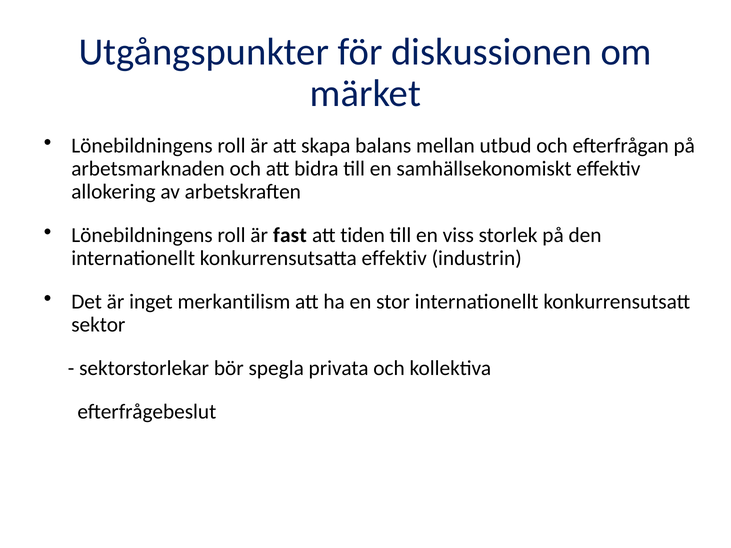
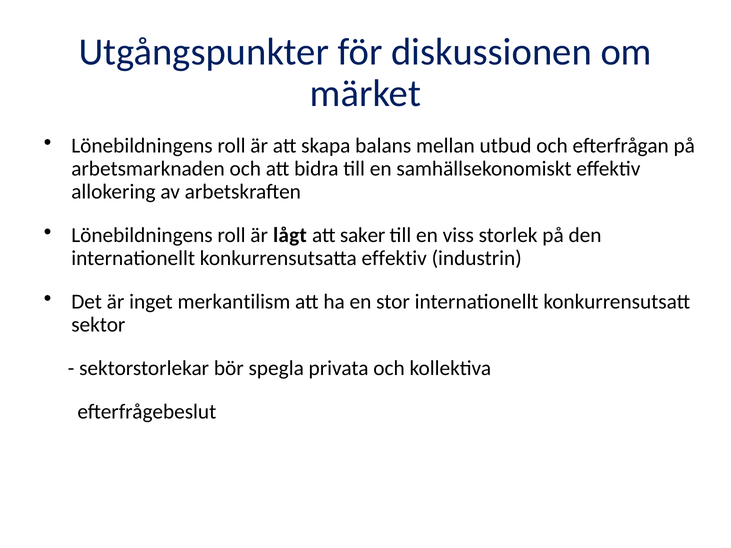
fast: fast -> lågt (290, 235)
tiden: tiden -> saker (363, 235)
